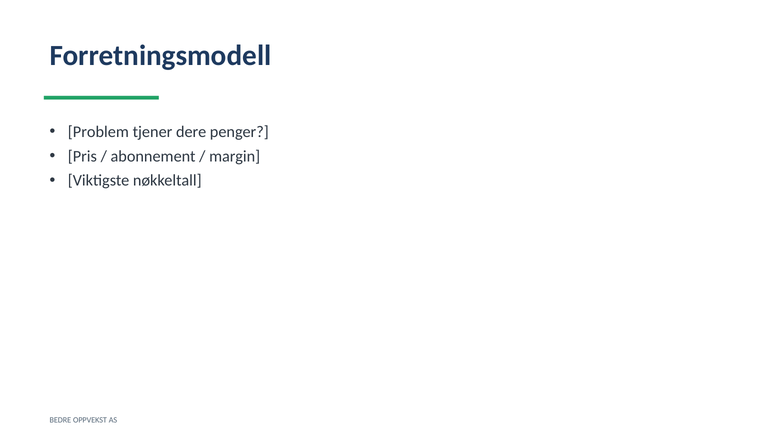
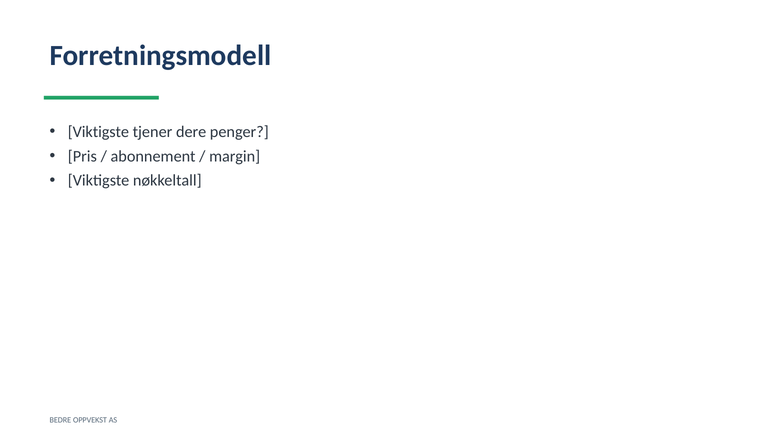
Problem: Problem -> Viktigste (98, 132)
